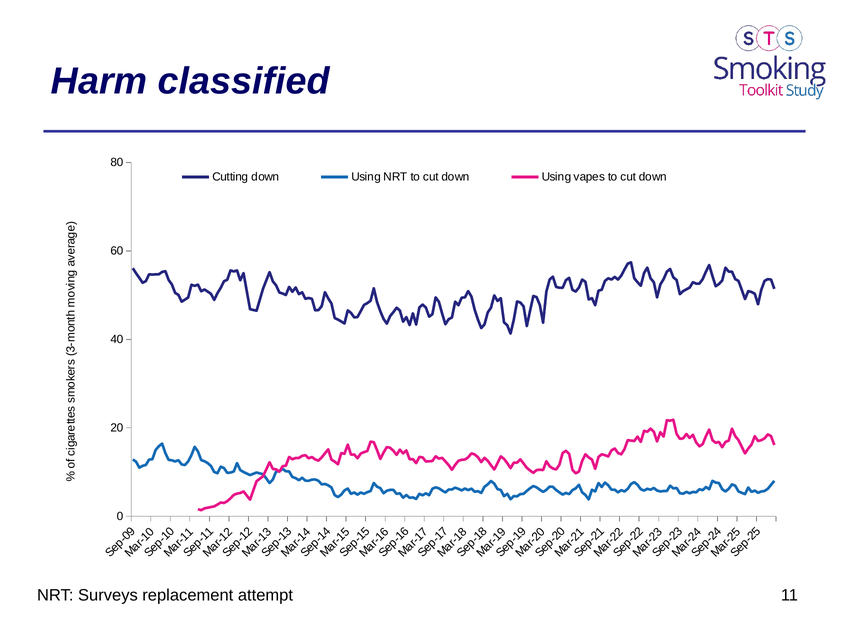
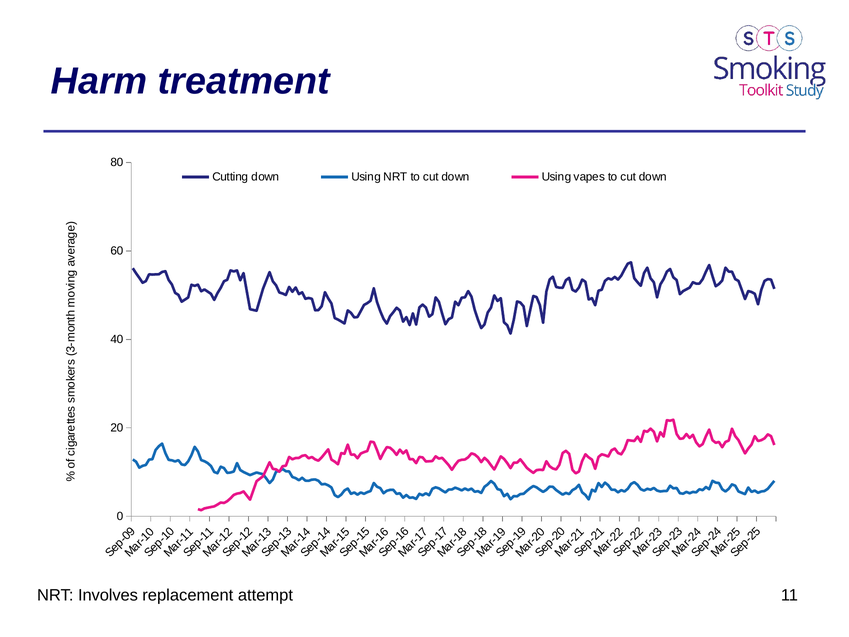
classified: classified -> treatment (244, 81)
Surveys: Surveys -> Involves (108, 595)
